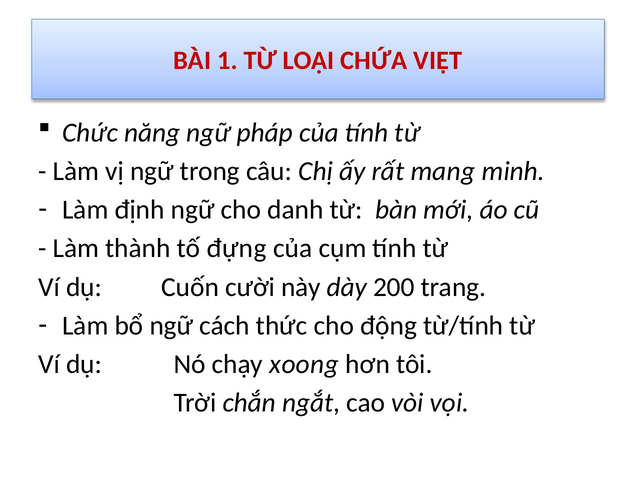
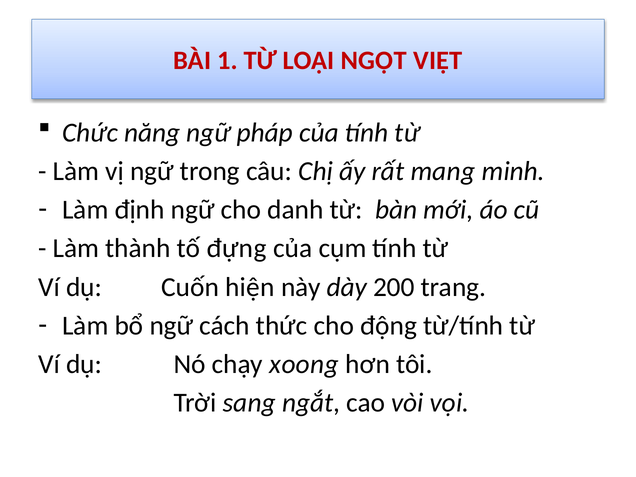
CHỨA: CHỨA -> NGỘT (374, 61)
cười: cười -> hiện (250, 287)
chắn: chắn -> sang (249, 403)
